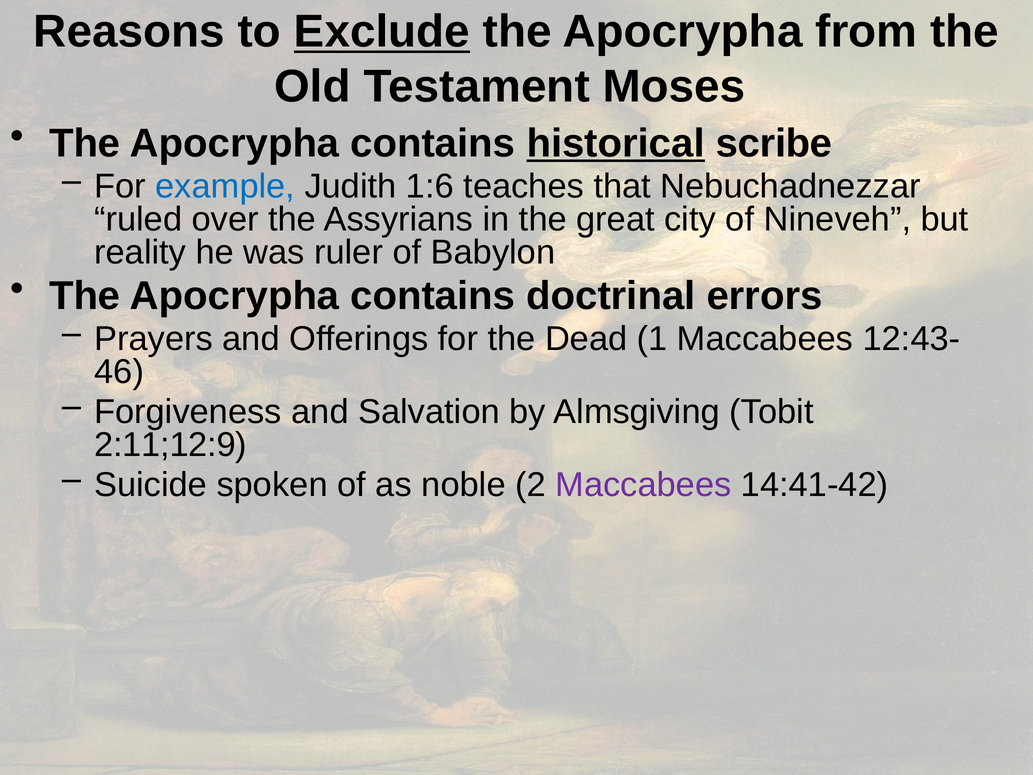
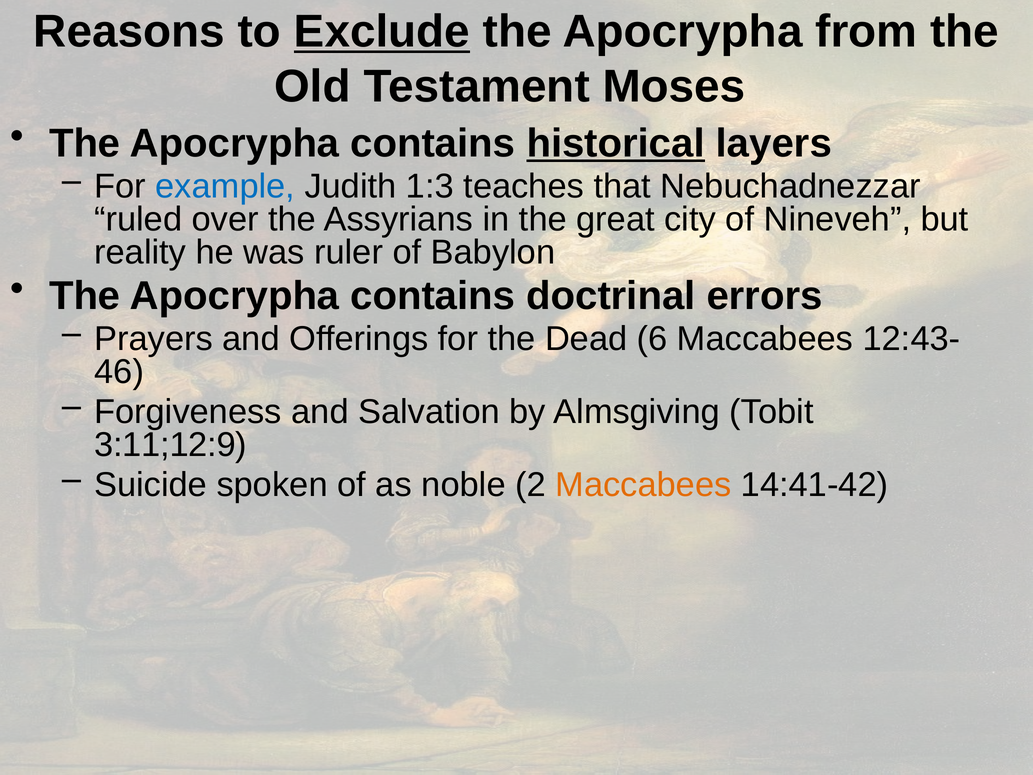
scribe: scribe -> layers (774, 143)
1:6: 1:6 -> 1:3 (430, 186)
1: 1 -> 6 (652, 339)
2:11;12:9: 2:11;12:9 -> 3:11;12:9 (171, 445)
Maccabees colour: purple -> orange (643, 485)
